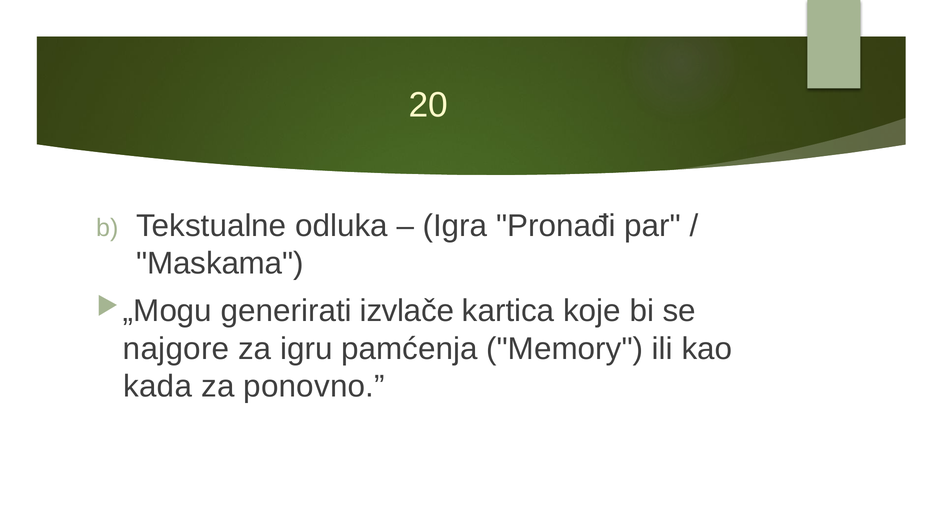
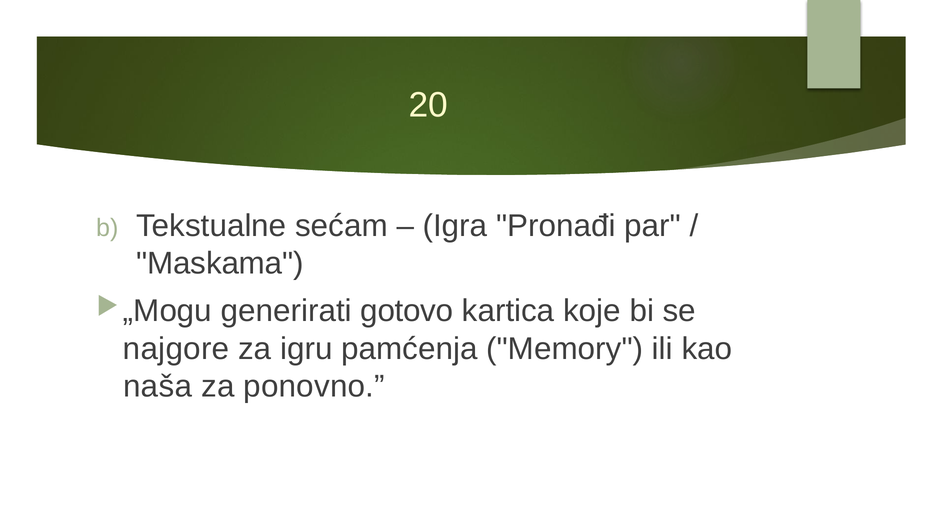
odluka: odluka -> sećam (341, 226)
izvlače: izvlače -> gotovo (407, 311)
kada: kada -> naša (158, 387)
